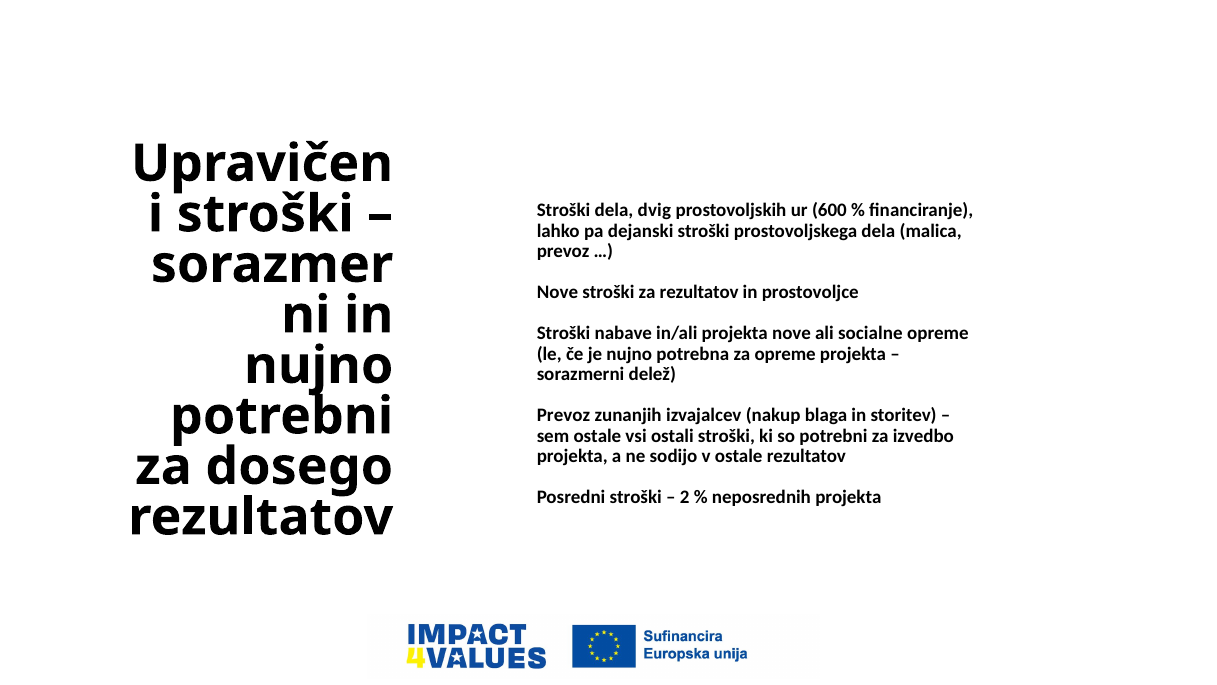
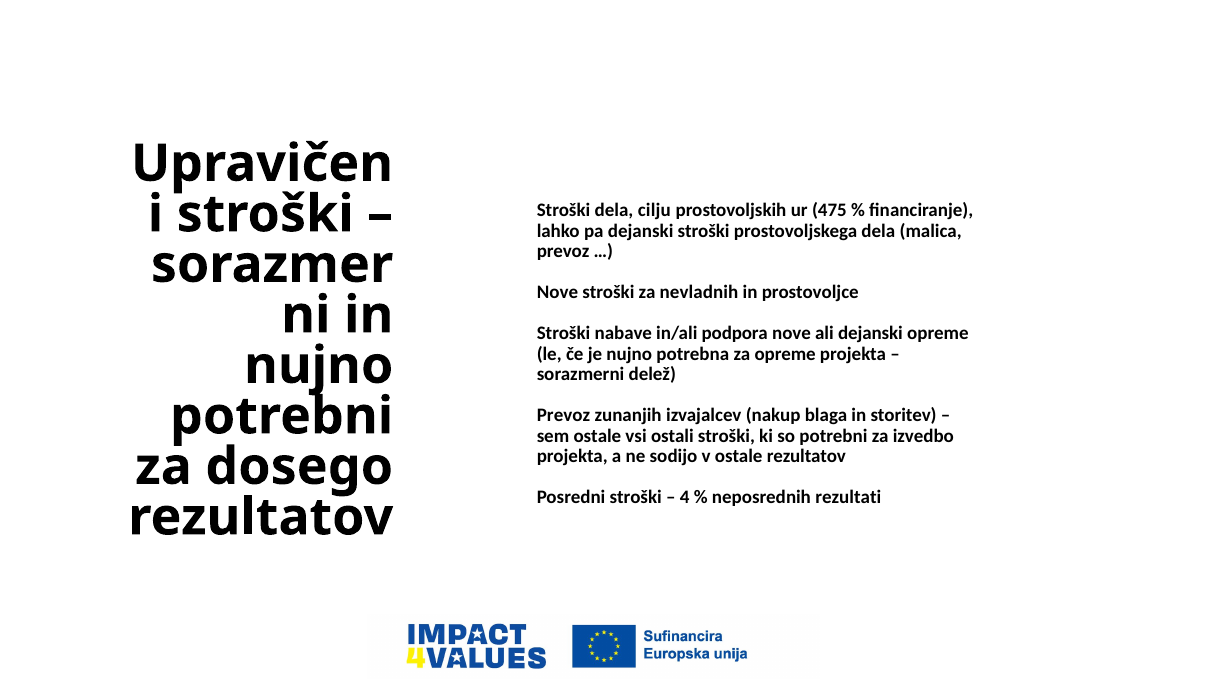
dvig: dvig -> cilju (654, 210)
600: 600 -> 475 (829, 210)
za rezultatov: rezultatov -> nevladnih (699, 292)
in/ali projekta: projekta -> podpora (735, 333)
ali socialne: socialne -> dejanski (870, 333)
2: 2 -> 4 (685, 497)
neposrednih projekta: projekta -> rezultati (848, 497)
